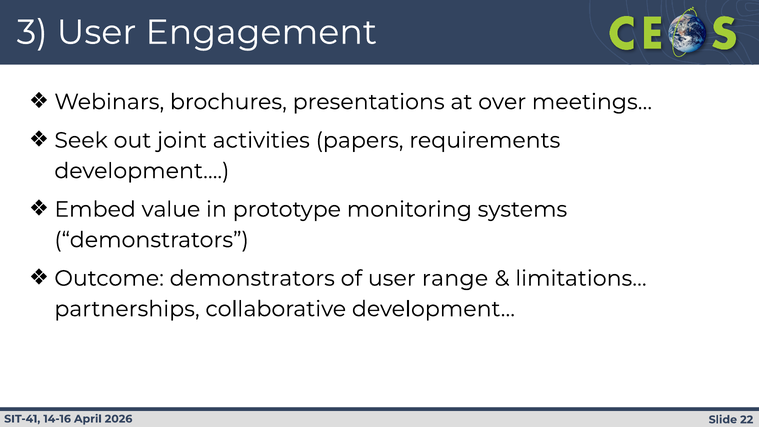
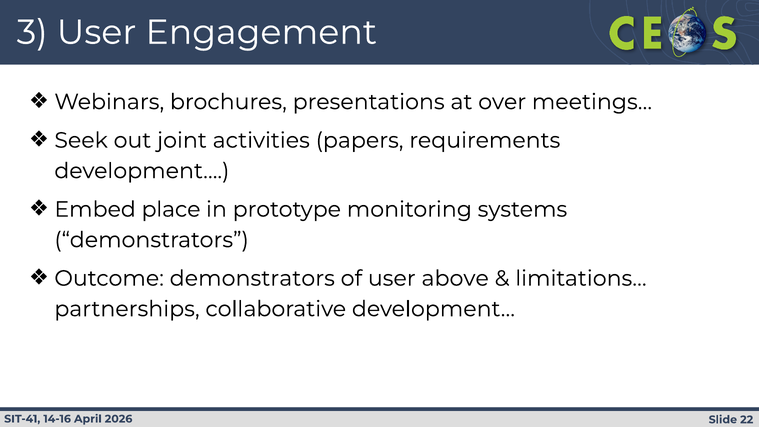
value: value -> place (171, 209)
range: range -> above (455, 278)
